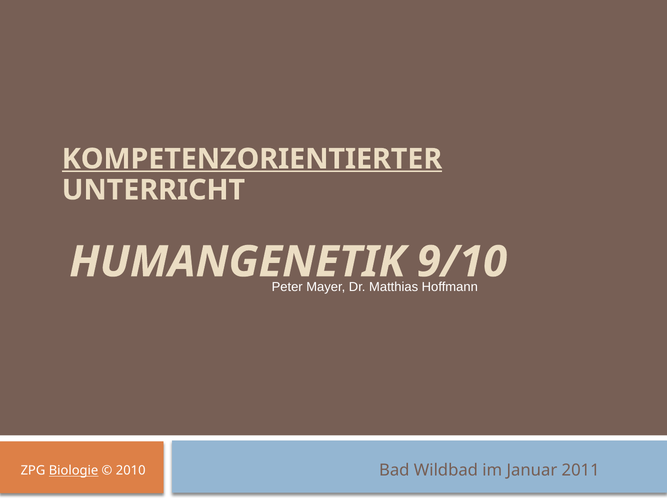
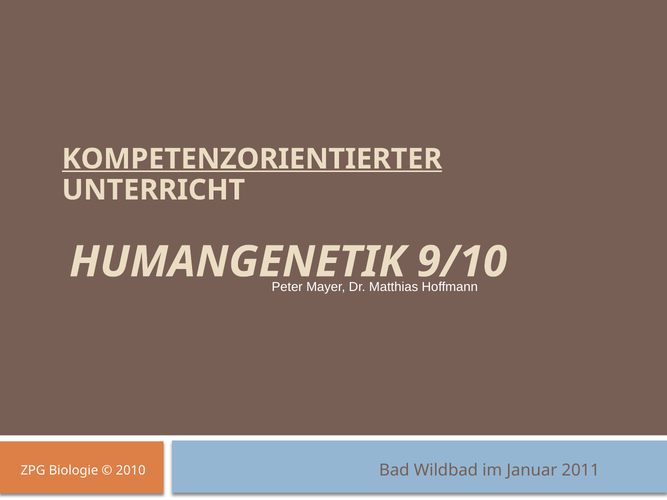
Biologie underline: present -> none (74, 471)
